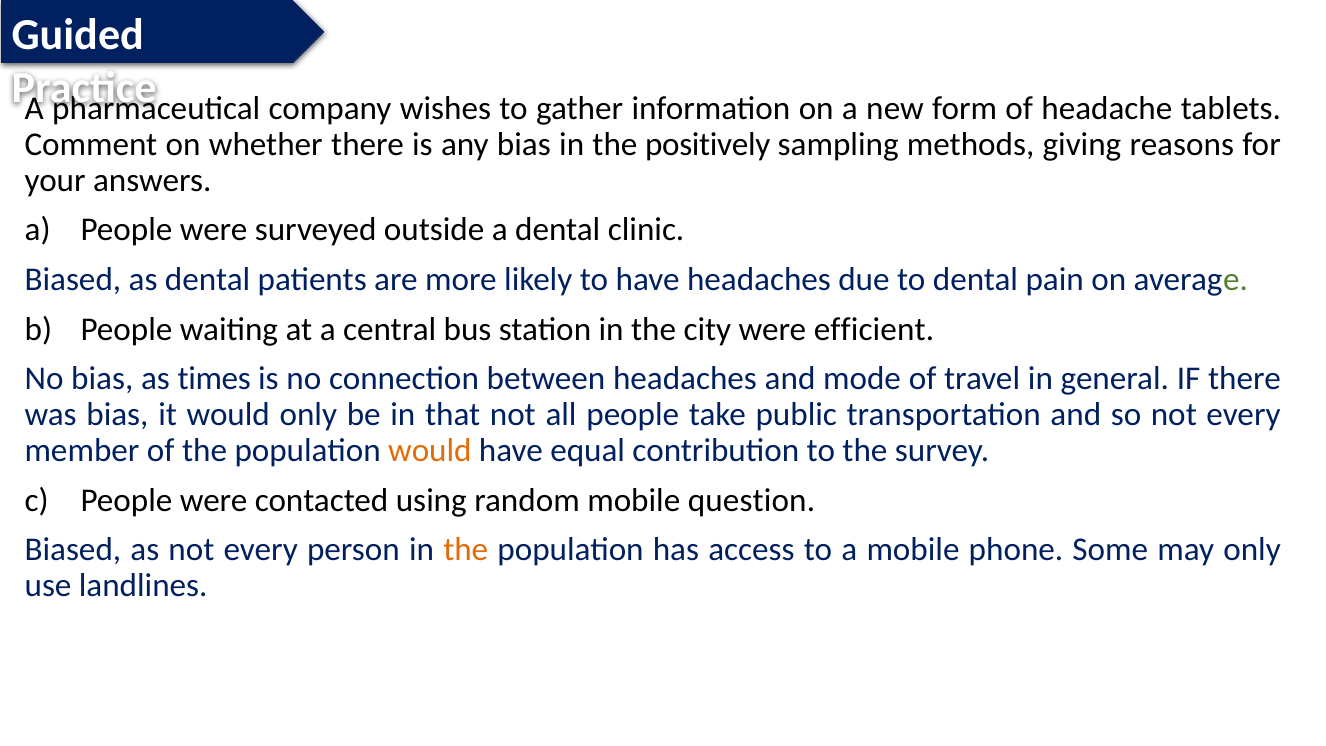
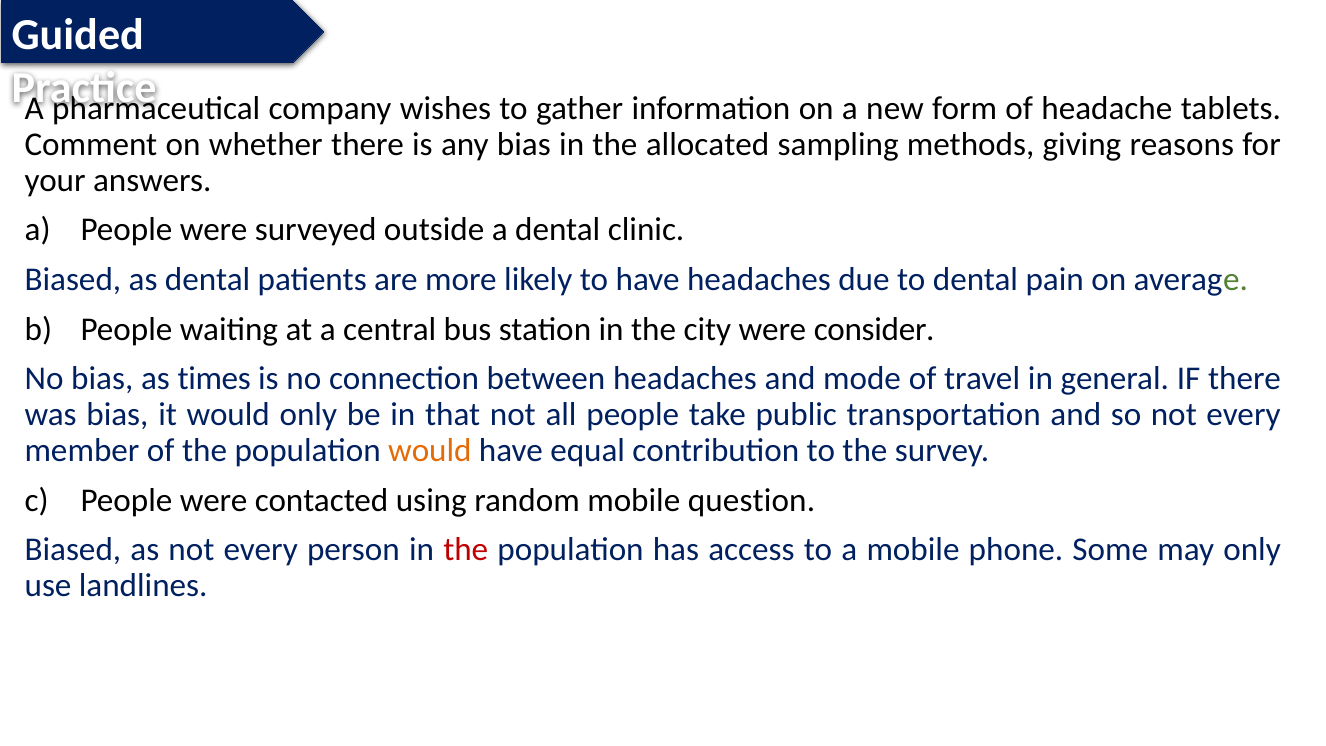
positively: positively -> allocated (708, 145)
efficient: efficient -> consider (874, 329)
the colour: orange -> red (466, 550)
